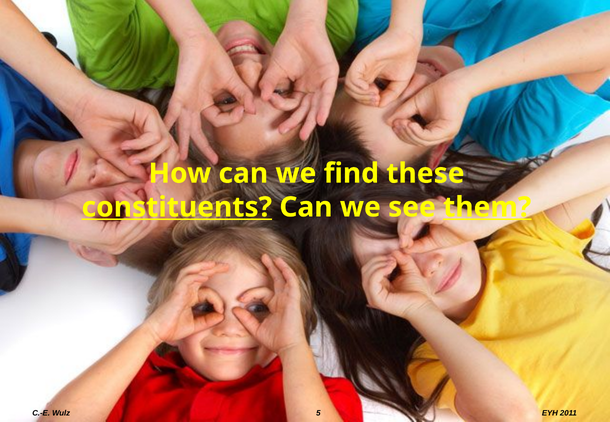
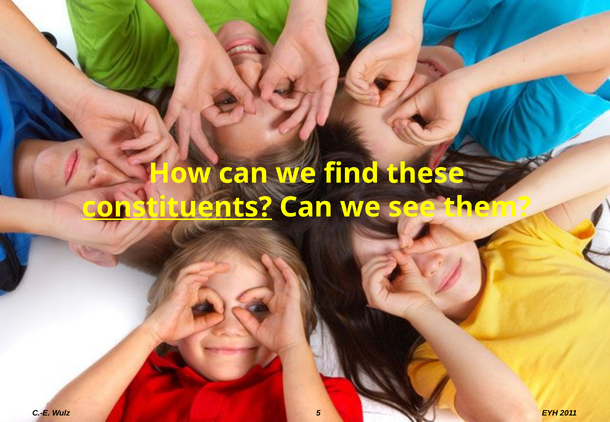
them underline: present -> none (487, 207)
